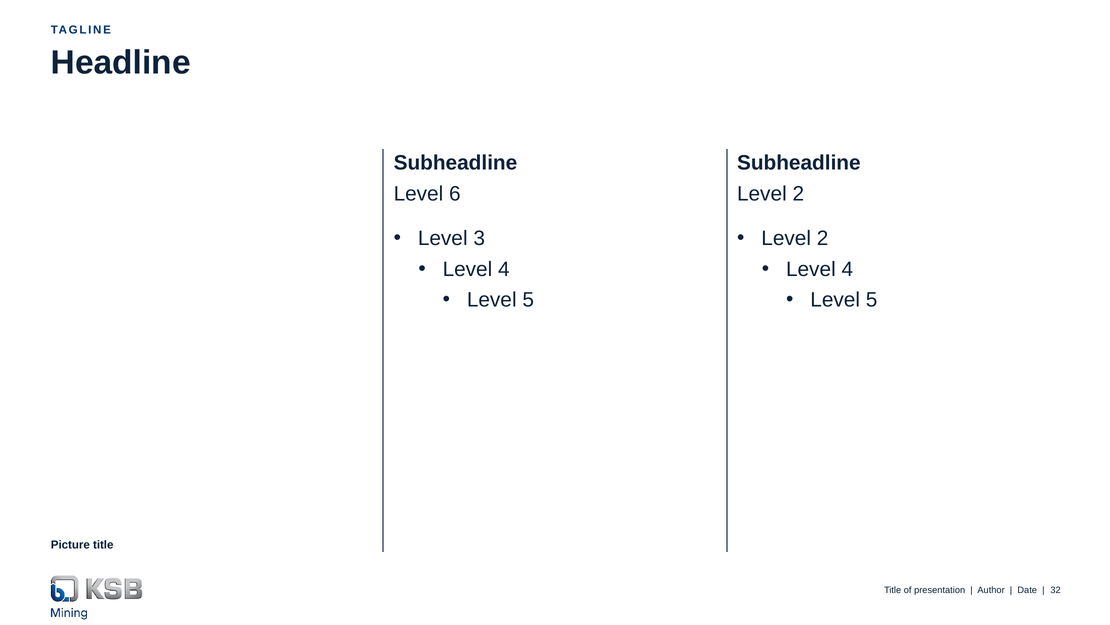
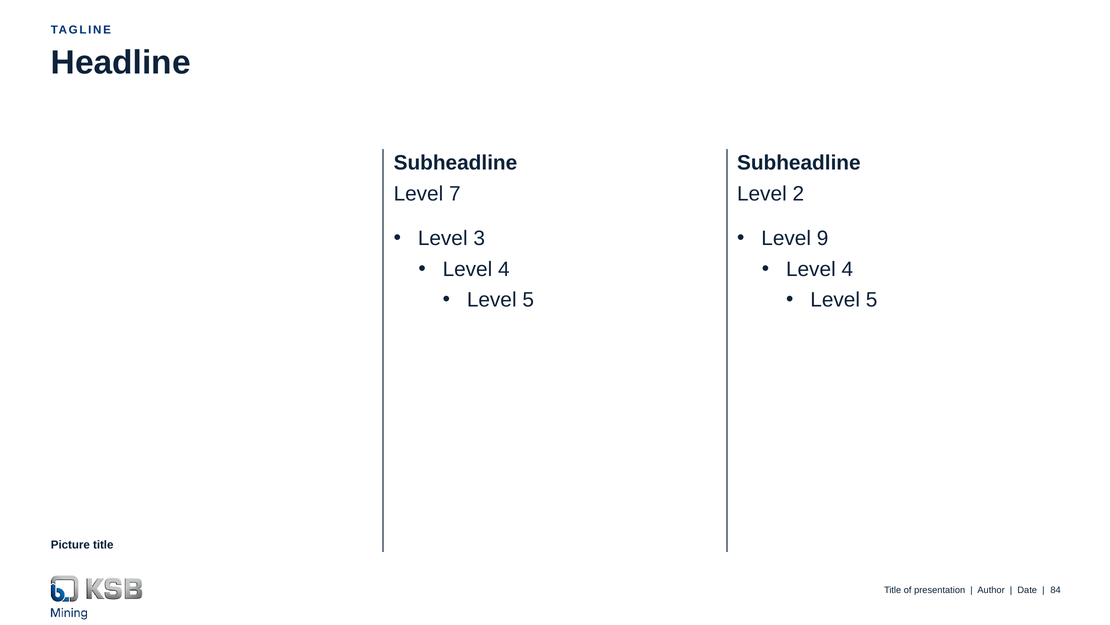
6: 6 -> 7 (455, 194)
2: 2 -> 9 (823, 238)
32: 32 -> 84 (1056, 590)
